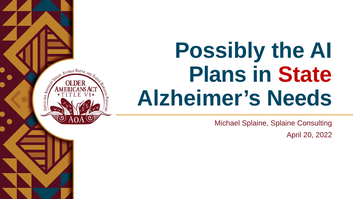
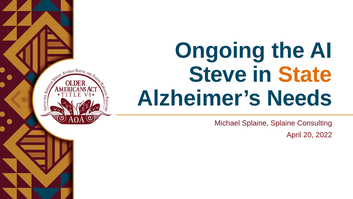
Possibly: Possibly -> Ongoing (220, 51)
Plans: Plans -> Steve (218, 74)
State colour: red -> orange (305, 74)
